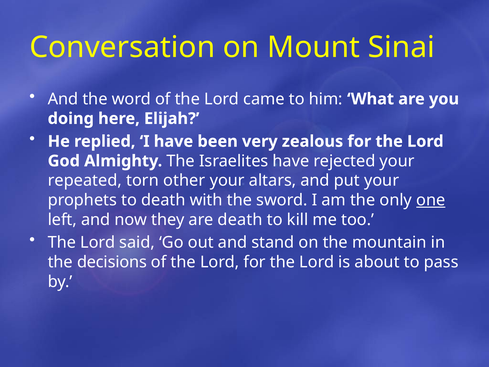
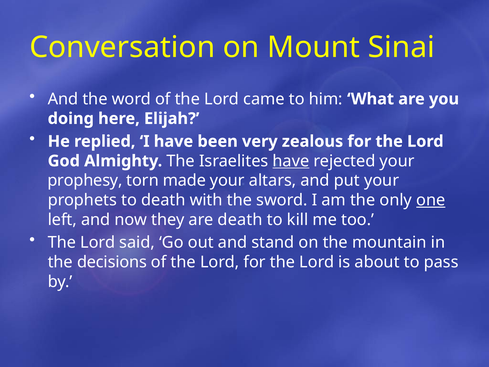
have underline: none -> present (291, 161)
repeated: repeated -> prophesy (85, 180)
other: other -> made (184, 180)
